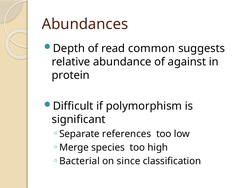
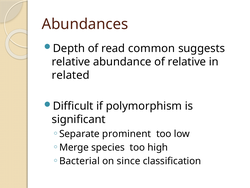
of against: against -> relative (187, 62)
protein: protein -> related (71, 75)
references: references -> prominent (127, 133)
